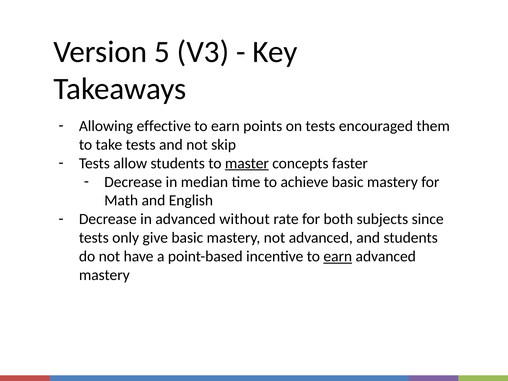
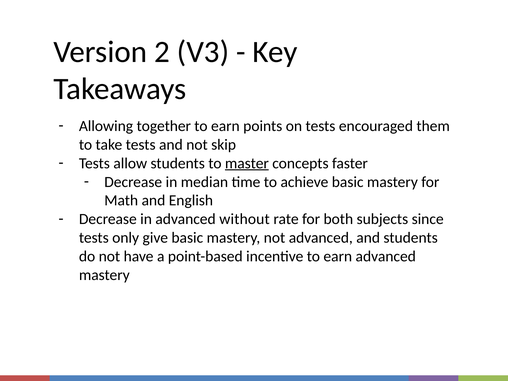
5: 5 -> 2 (162, 52)
effective: effective -> together (164, 126)
earn underline: present -> none (338, 256)
